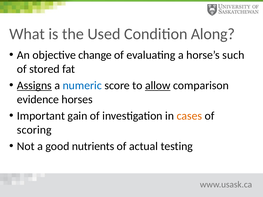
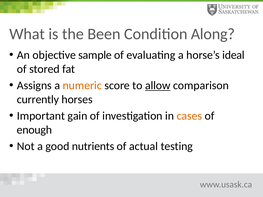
Used: Used -> Been (104, 34)
change: change -> sample (95, 55)
such: such -> ideal (233, 55)
Assigns underline: present -> none (34, 86)
numeric colour: blue -> orange (82, 86)
evidence: evidence -> currently (38, 100)
scoring: scoring -> enough (34, 130)
